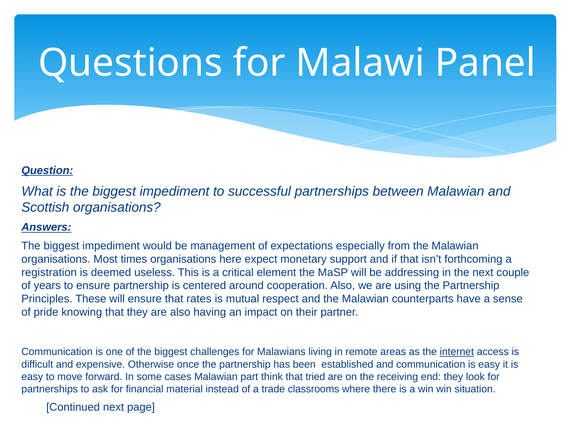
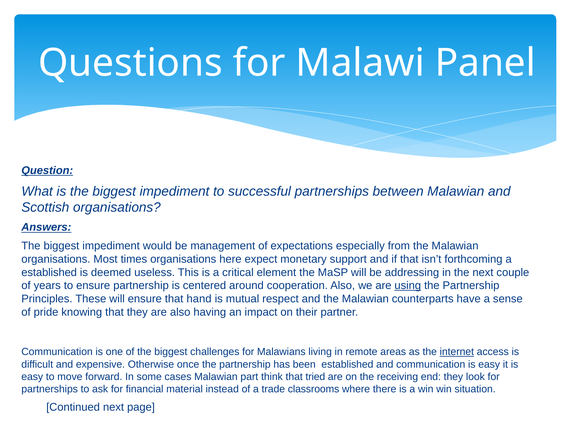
registration: registration -> established (49, 272)
using underline: none -> present (408, 285)
rates: rates -> hand (199, 299)
